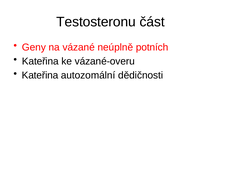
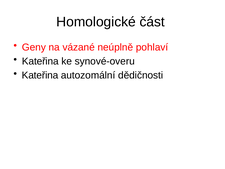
Testosteronu: Testosteronu -> Homologické (96, 22)
potních: potních -> pohlaví (152, 47)
vázané-overu: vázané-overu -> synové-overu (105, 61)
